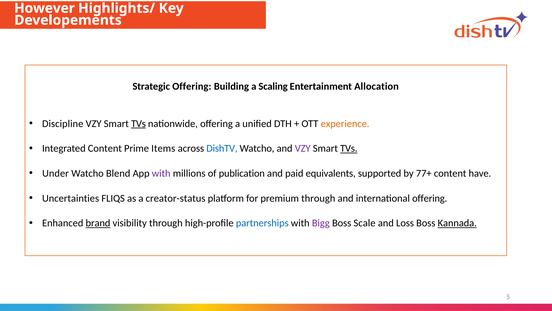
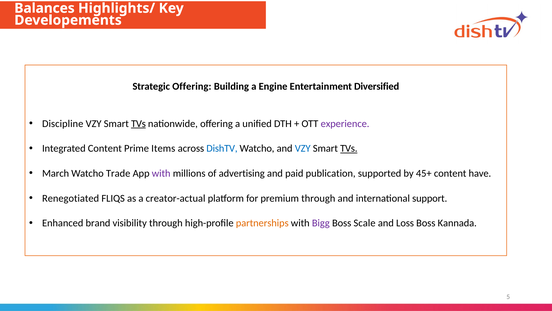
However: However -> Balances (45, 8)
Scaling: Scaling -> Engine (273, 86)
Allocation: Allocation -> Diversified (377, 86)
experience colour: orange -> purple (345, 123)
VZY colour: purple -> blue (303, 148)
Under: Under -> March (56, 173)
Blend: Blend -> Trade (118, 173)
publication: publication -> advertising (242, 173)
equivalents: equivalents -> publication (331, 173)
77+: 77+ -> 45+ (424, 173)
Uncertainties: Uncertainties -> Renegotiated (71, 198)
creator-status: creator-status -> creator-actual (176, 198)
international offering: offering -> support (430, 198)
brand underline: present -> none (98, 223)
partnerships colour: blue -> orange (262, 223)
Kannada underline: present -> none (457, 223)
